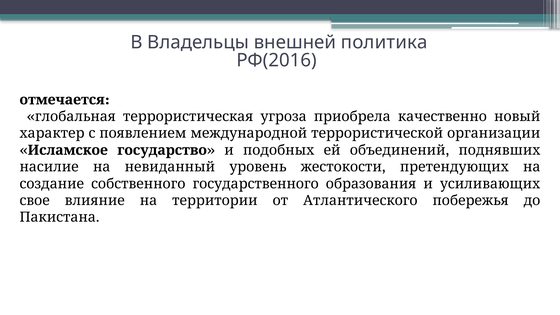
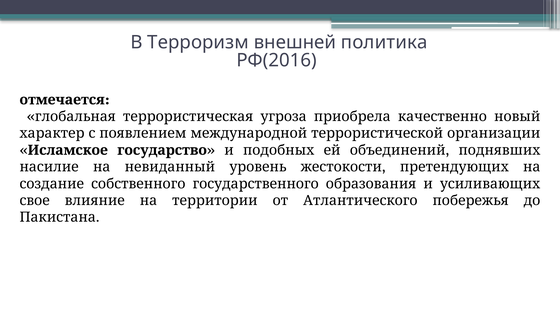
Владельцы: Владельцы -> Терроризм (198, 42)
